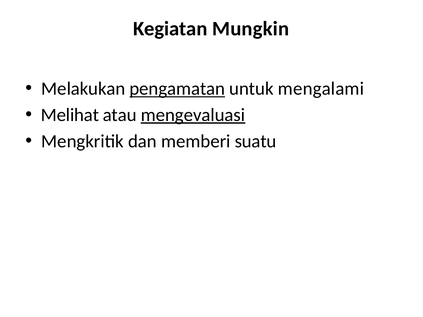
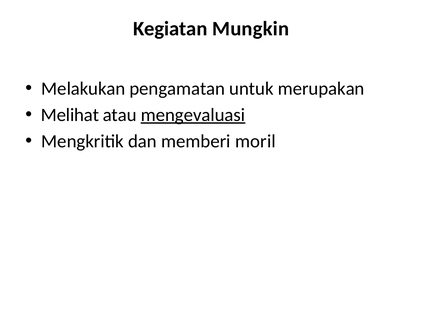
pengamatan underline: present -> none (177, 89)
mengalami: mengalami -> merupakan (321, 89)
suatu: suatu -> moril (255, 141)
